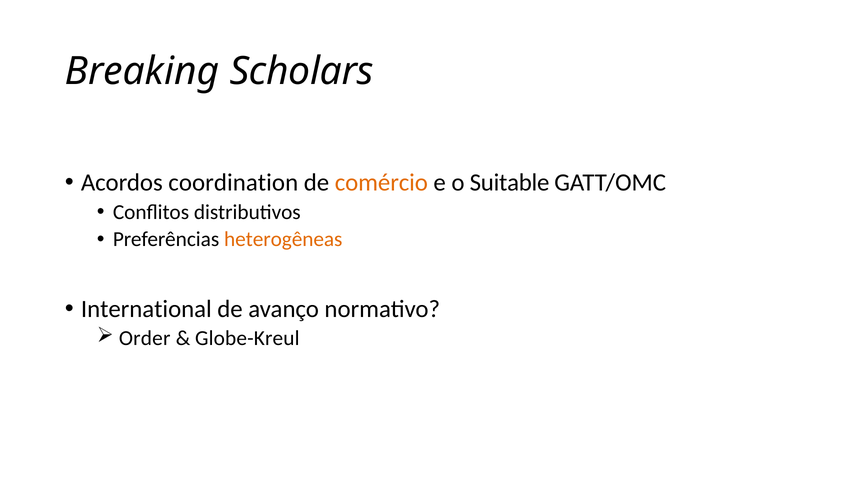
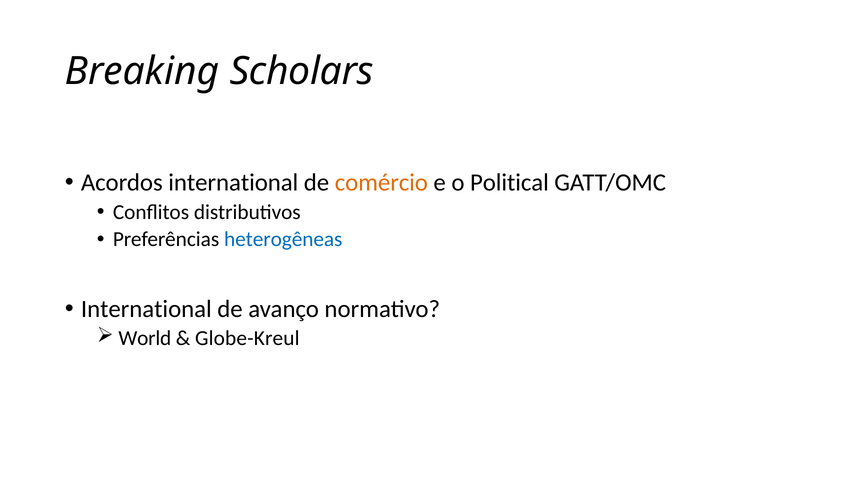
Acordos coordination: coordination -> international (233, 183)
Suitable: Suitable -> Political (509, 183)
heterogêneas colour: orange -> blue (283, 240)
Order: Order -> World (145, 338)
